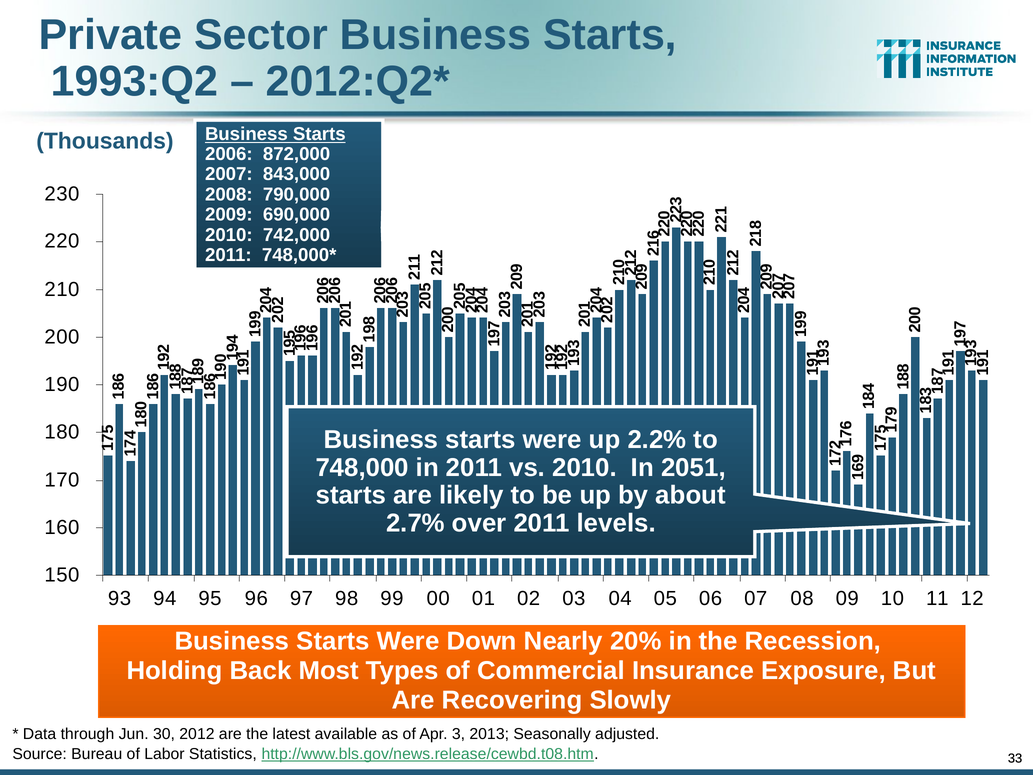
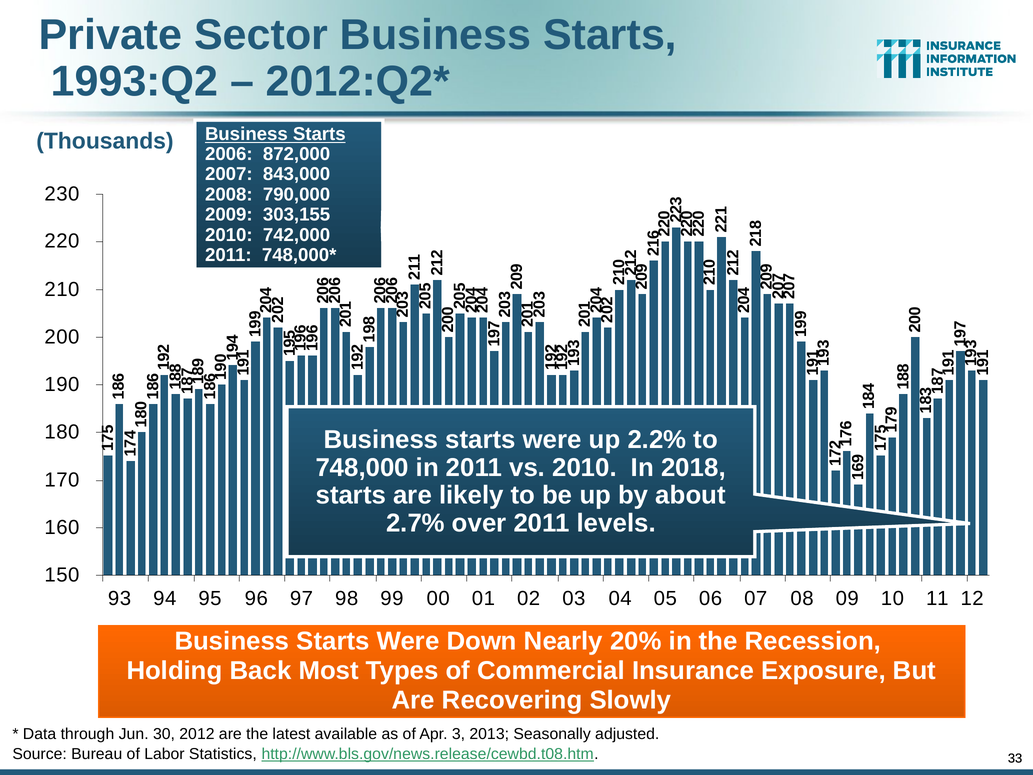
690,000: 690,000 -> 303,155 (297, 215)
2051: 2051 -> 2018 (693, 467)
